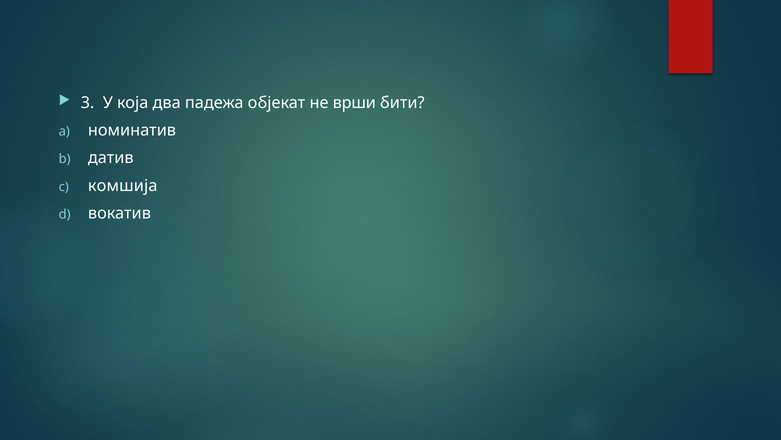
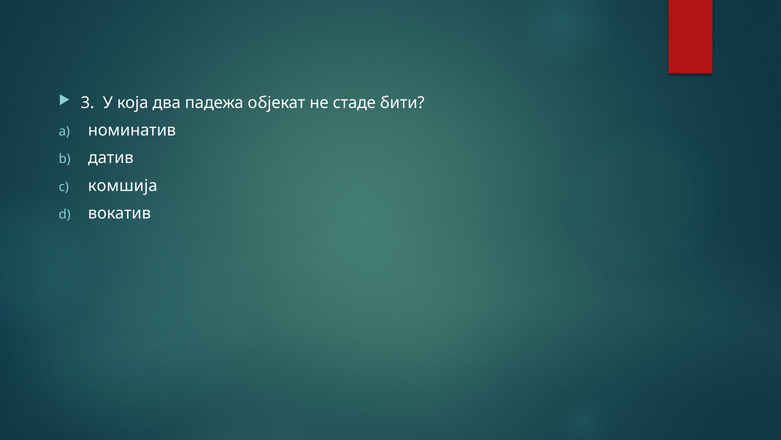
врши: врши -> стаде (354, 102)
